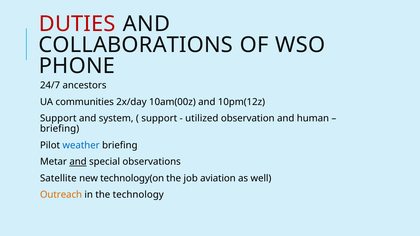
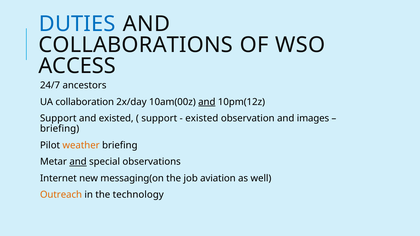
DUTIES colour: red -> blue (77, 24)
PHONE: PHONE -> ACCESS (77, 66)
communities: communities -> collaboration (85, 102)
and underline: none -> present (207, 102)
and system: system -> existed (116, 118)
utilized: utilized -> existed (202, 118)
human: human -> images (313, 118)
weather colour: blue -> orange (81, 145)
Satellite: Satellite -> Internet (58, 178)
technology(on: technology(on -> messaging(on (132, 178)
